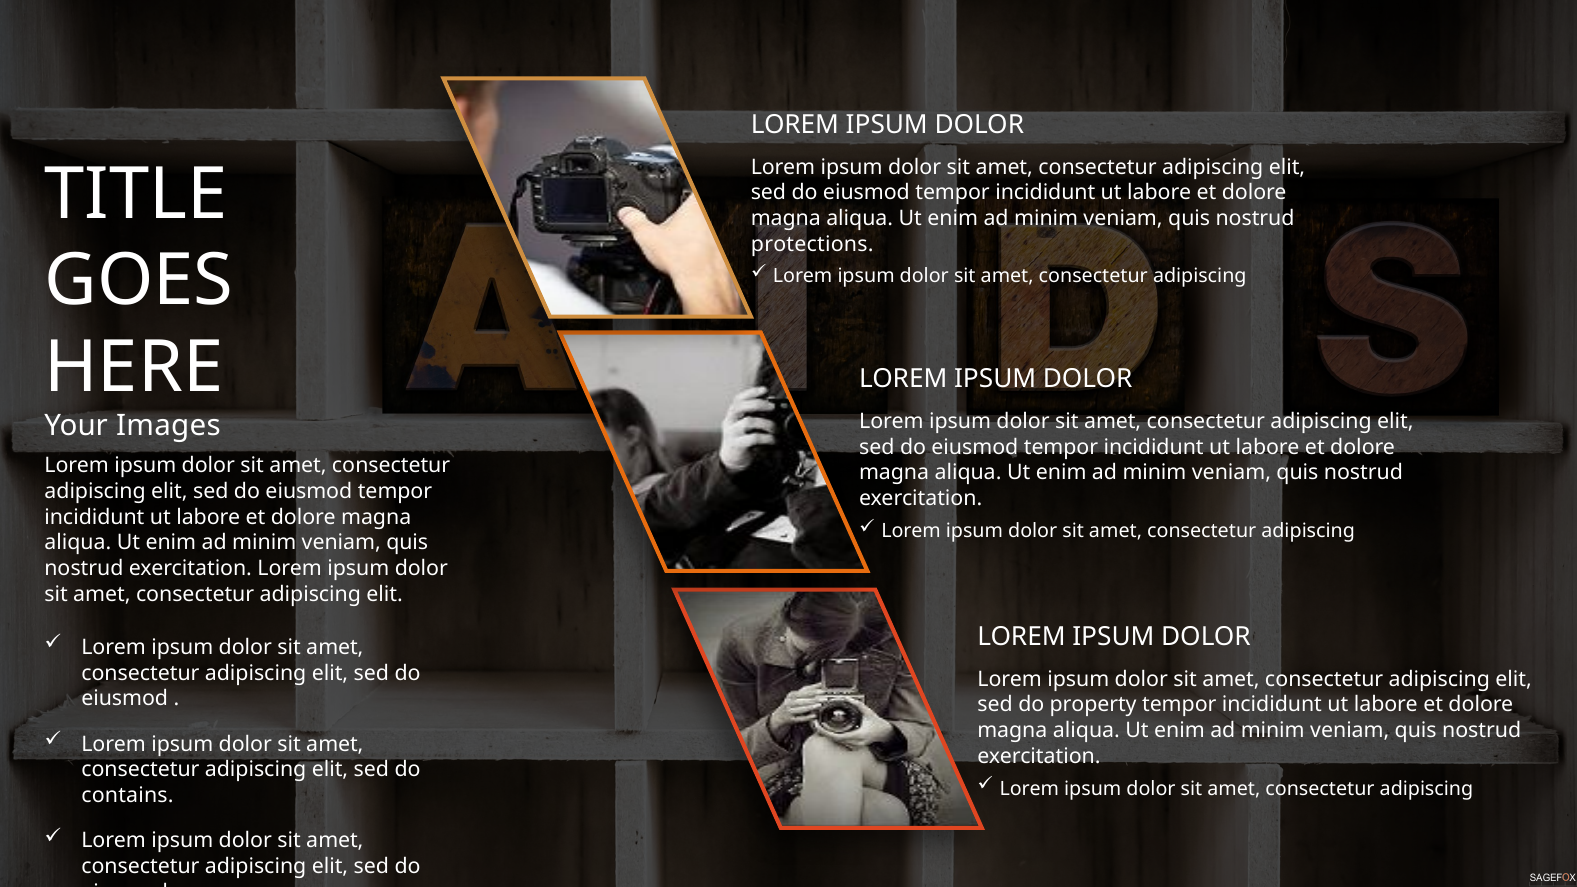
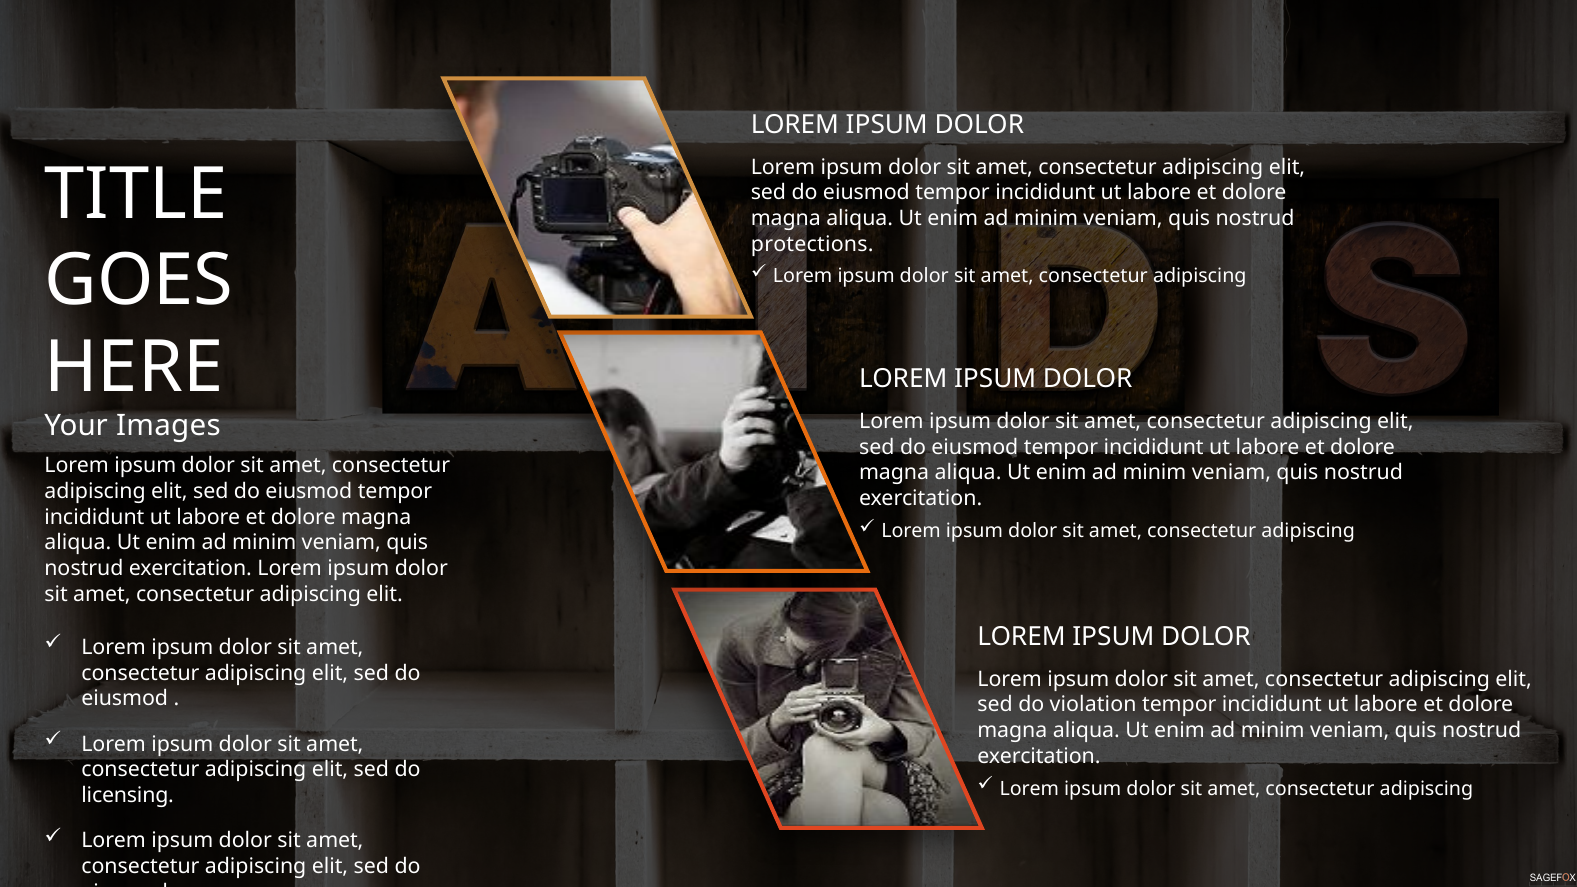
property: property -> violation (1093, 705)
contains: contains -> licensing (128, 795)
